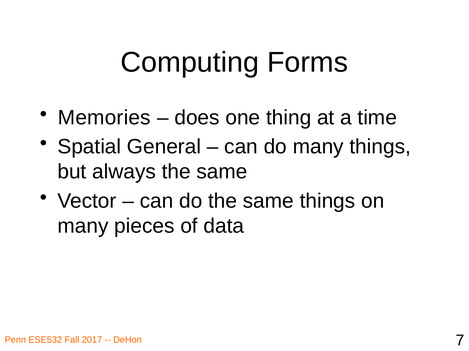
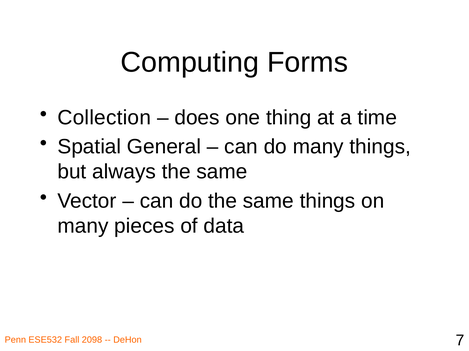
Memories: Memories -> Collection (104, 118)
2017: 2017 -> 2098 (92, 341)
